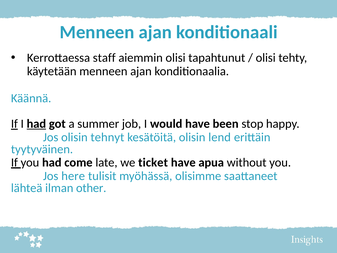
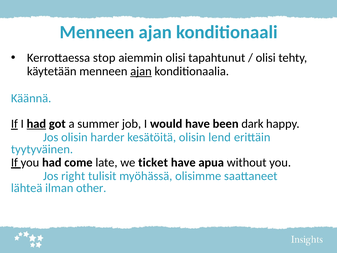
staff: staff -> stop (104, 58)
ajan underline: none -> present (141, 71)
stop: stop -> dark (252, 124)
tehnyt: tehnyt -> harder (107, 137)
here: here -> right (73, 176)
